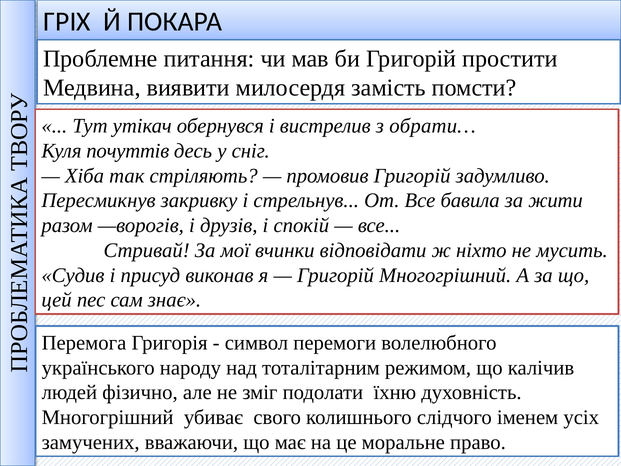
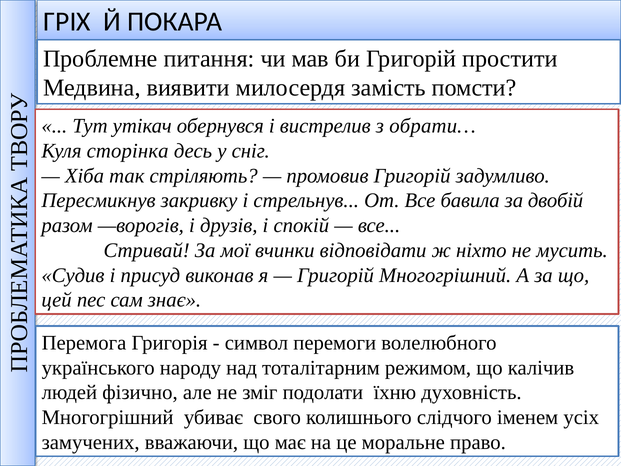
почуттів: почуттів -> сторінка (128, 151)
жити: жити -> двобій (556, 201)
